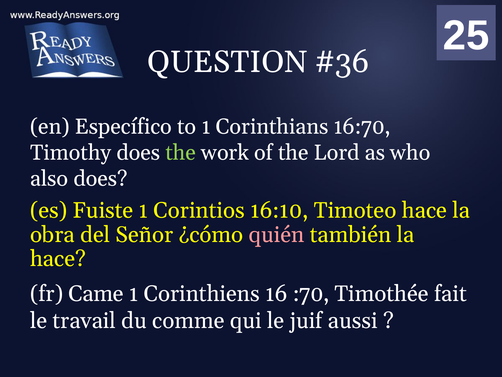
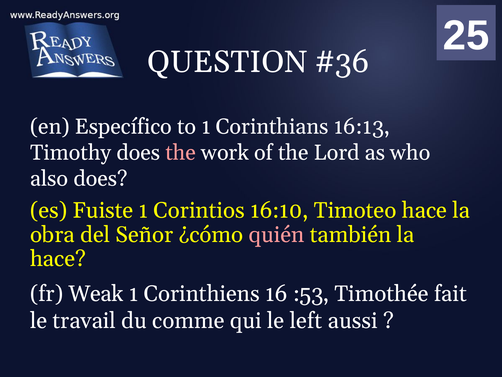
16:70: 16:70 -> 16:13 (362, 126)
the colour: light green -> pink (181, 152)
Came: Came -> Weak (96, 294)
:70: :70 -> :53 (311, 294)
juif: juif -> left (306, 320)
